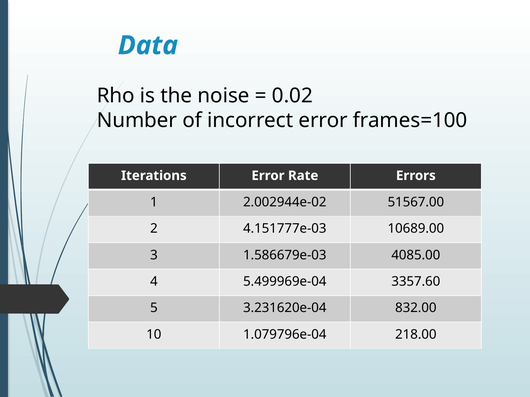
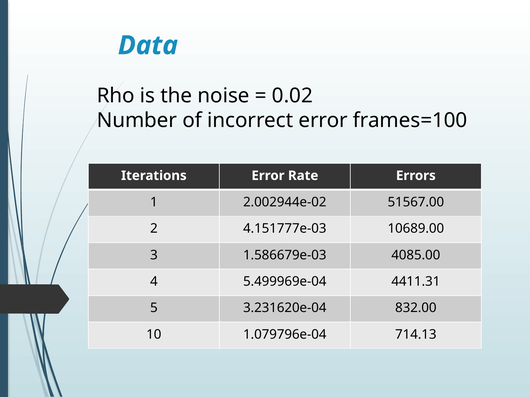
3357.60: 3357.60 -> 4411.31 (416, 282)
218.00: 218.00 -> 714.13 (416, 335)
